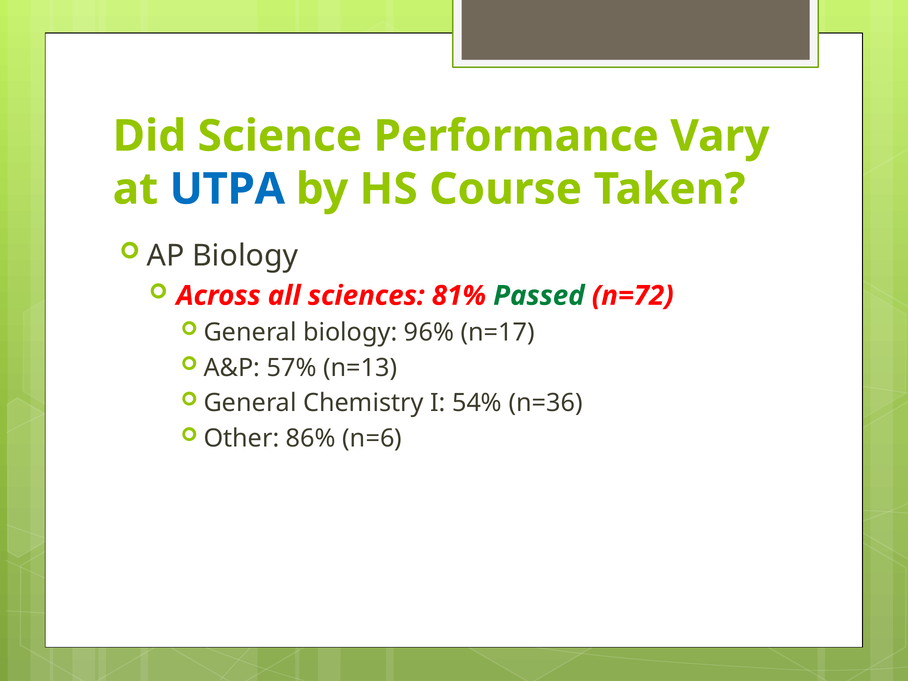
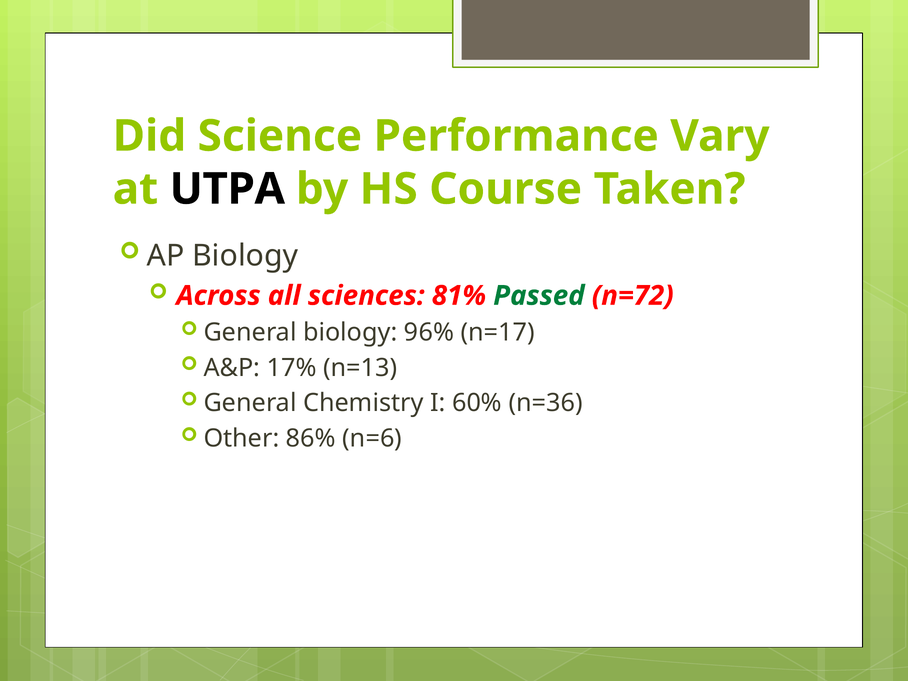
UTPA colour: blue -> black (227, 189)
57%: 57% -> 17% (292, 368)
54%: 54% -> 60% (477, 403)
